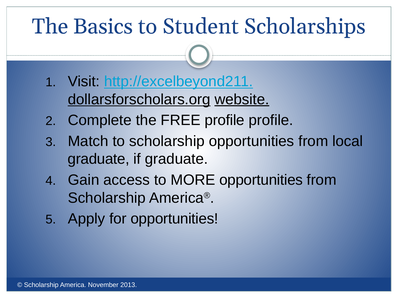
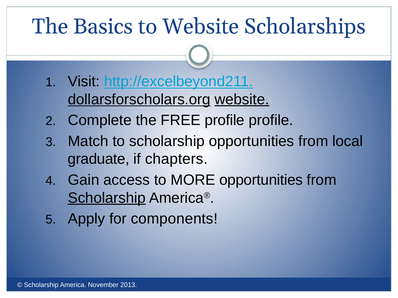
to Student: Student -> Website (201, 27)
if graduate: graduate -> chapters (176, 159)
Scholarship underline: none -> present (107, 198)
for opportunities: opportunities -> components (174, 219)
